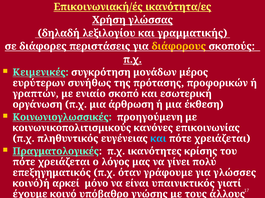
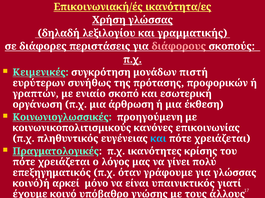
διάφορους colour: yellow -> pink (179, 46)
μέρος: μέρος -> πιστή (194, 73)
για γλώσσες: γλώσσες -> γλώσσας (235, 173)
